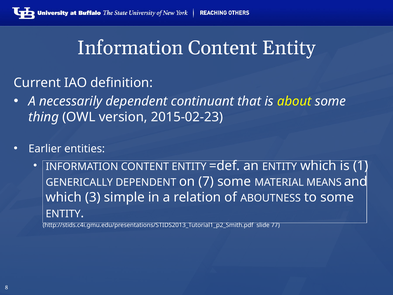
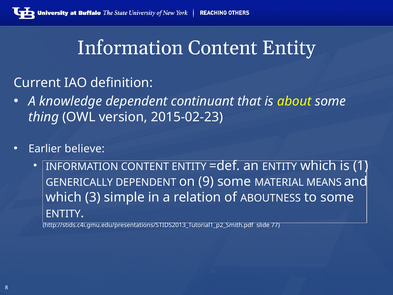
necessarily: necessarily -> knowledge (71, 101)
entities: entities -> believe (85, 149)
7: 7 -> 9 (206, 181)
